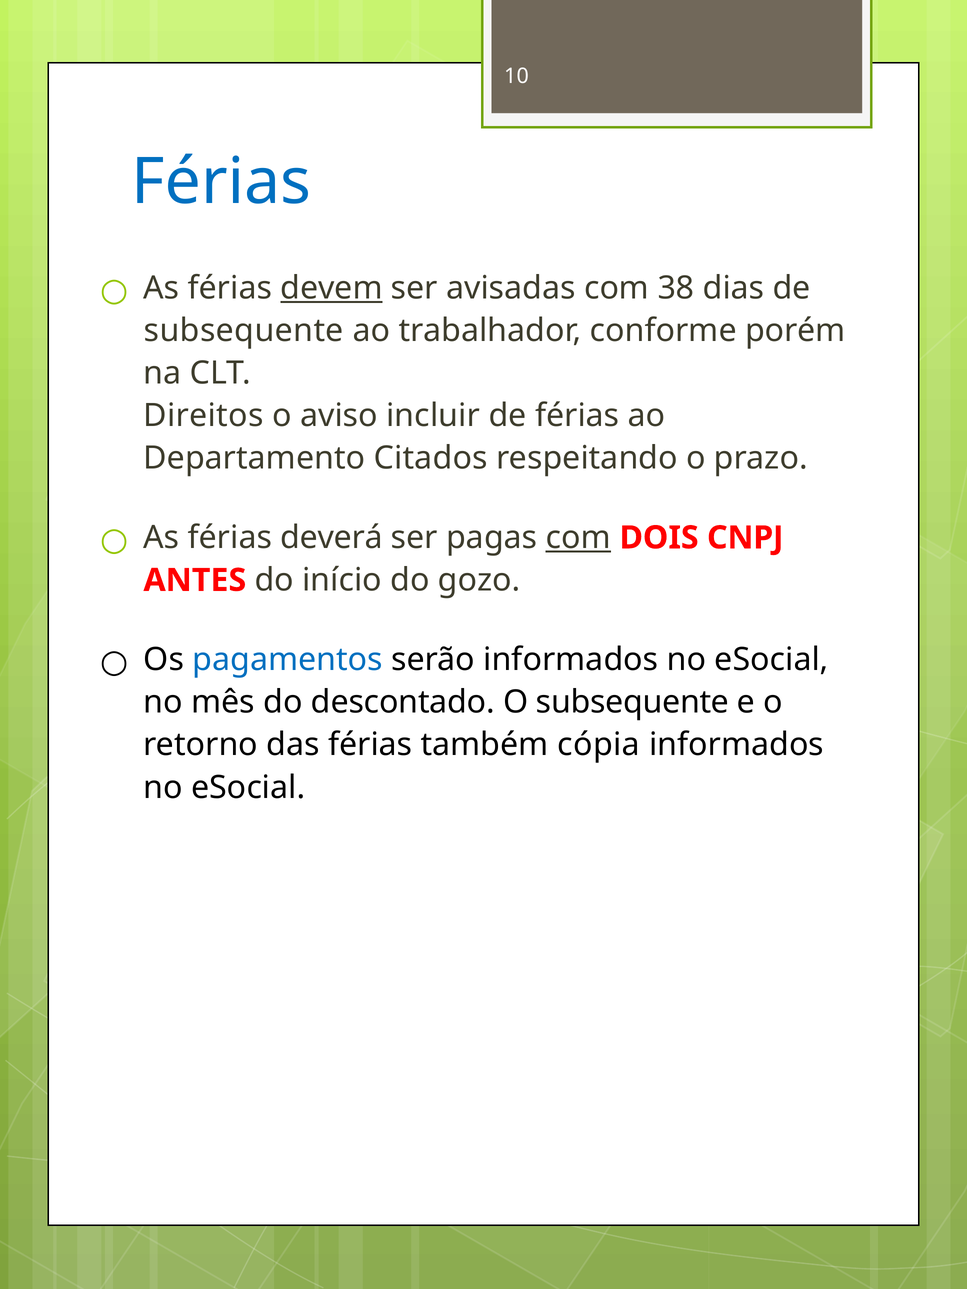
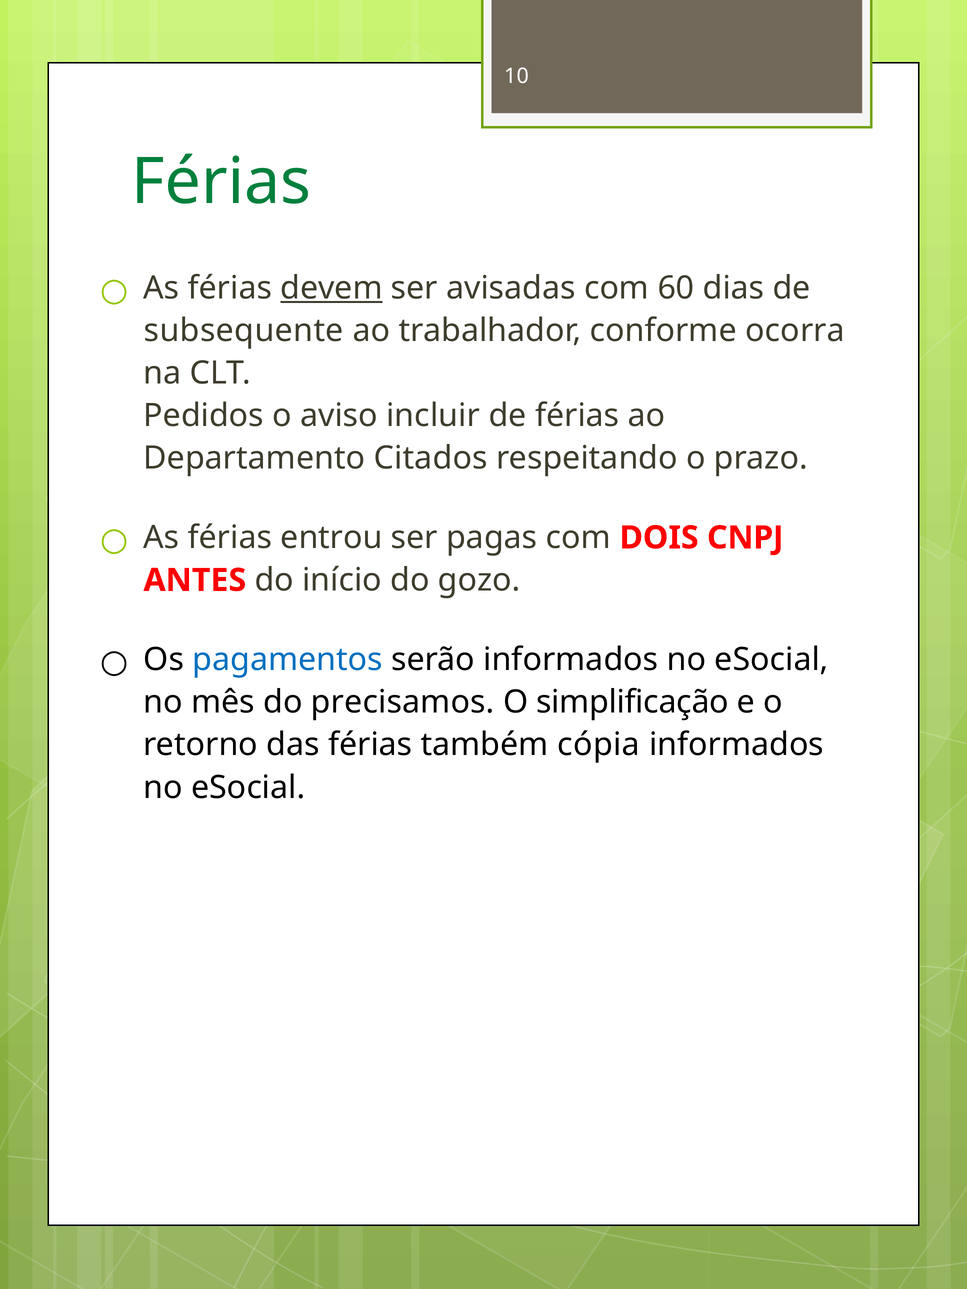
Férias colour: blue -> green (221, 182)
38: 38 -> 60 (676, 288)
porém: porém -> ocorra (795, 331)
Direitos: Direitos -> Pedidos (204, 416)
deverá: deverá -> entrou (332, 538)
com underline: present -> none (578, 538)
descontado: descontado -> precisamos (403, 703)
O subsequente: subsequente -> simplificação (633, 703)
